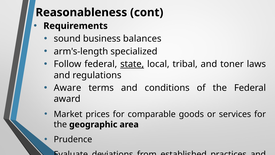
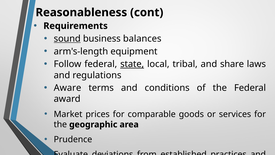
sound underline: none -> present (67, 39)
specialized: specialized -> equipment (134, 51)
toner: toner -> share (232, 64)
